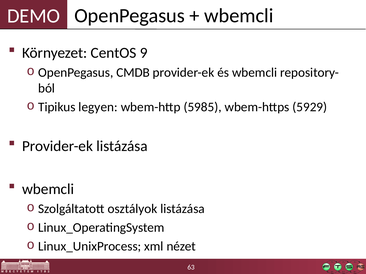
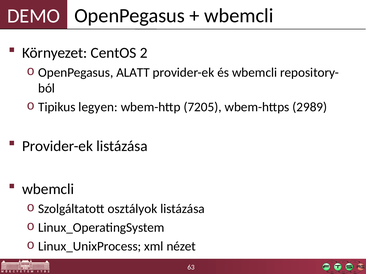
9: 9 -> 2 (144, 53)
CMDB: CMDB -> ALATT (133, 73)
5985: 5985 -> 7205 (203, 107)
5929: 5929 -> 2989 (310, 107)
